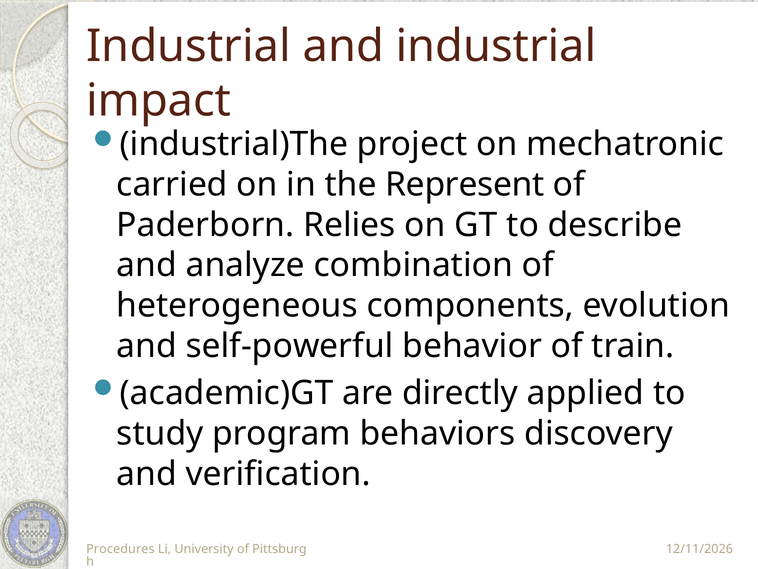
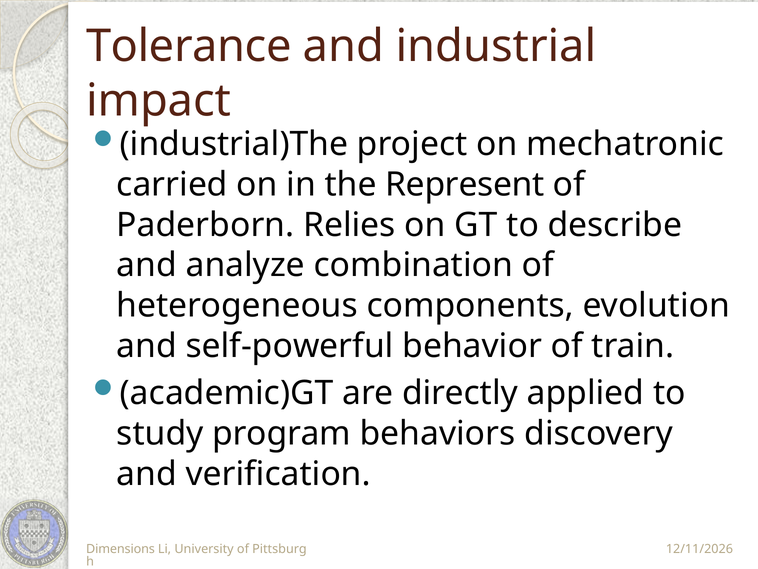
Industrial: Industrial -> Tolerance (189, 46)
Procedures: Procedures -> Dimensions (120, 548)
